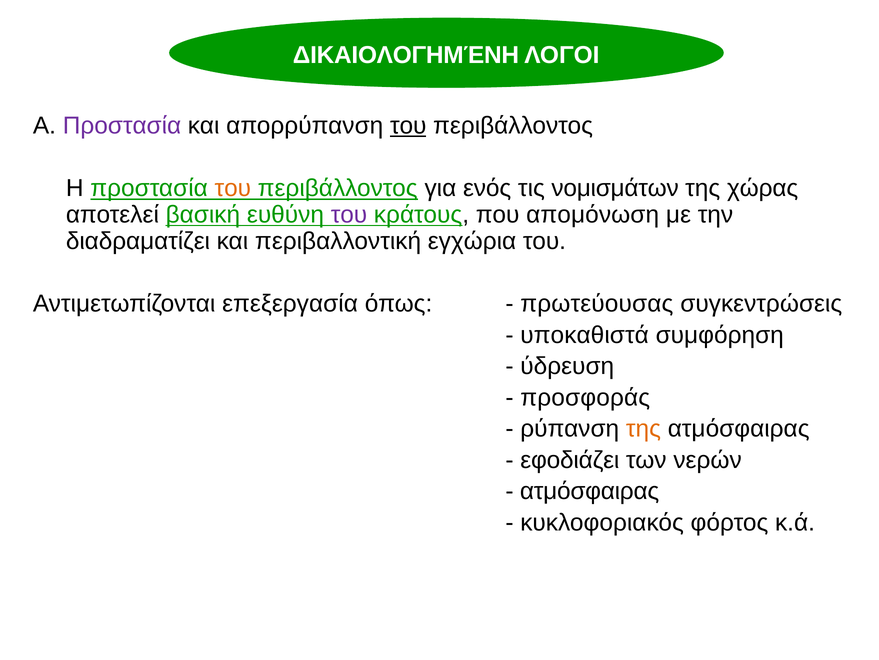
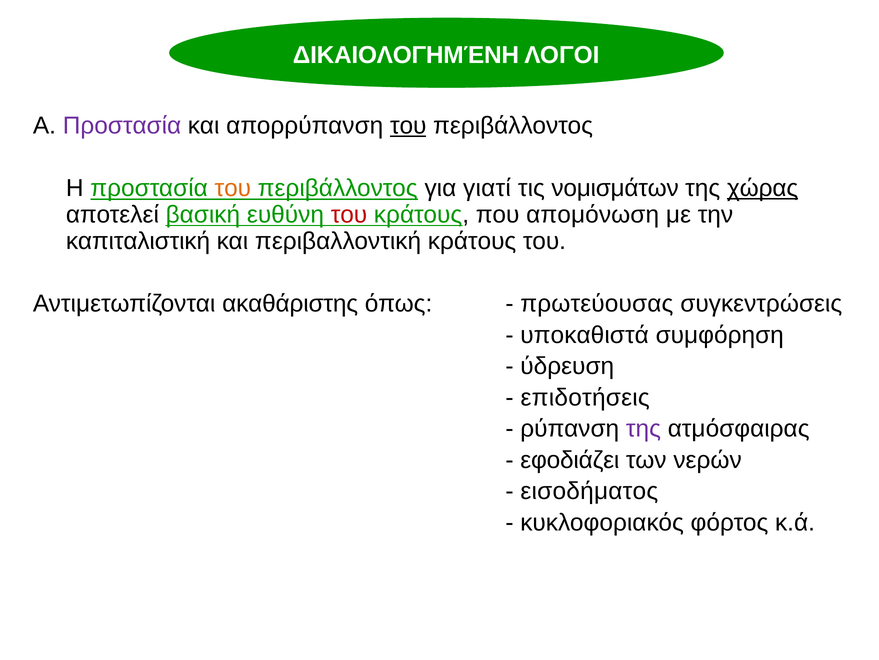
ενός: ενός -> γιατί (487, 188)
χώρας underline: none -> present (763, 188)
του colour: purple -> red (349, 214)
διαδραματίζει: διαδραματίζει -> καπιταλιστική (138, 241)
περιβαλλοντική εγχώρια: εγχώρια -> κράτους (472, 241)
επεξεργασία: επεξεργασία -> ακαθάριστης (290, 303)
προσφοράς: προσφοράς -> επιδοτήσεις (585, 397)
της colour: orange -> purple (643, 428)
ατμόσφαιρας: ατμόσφαιρας -> εισοδήματος (589, 491)
